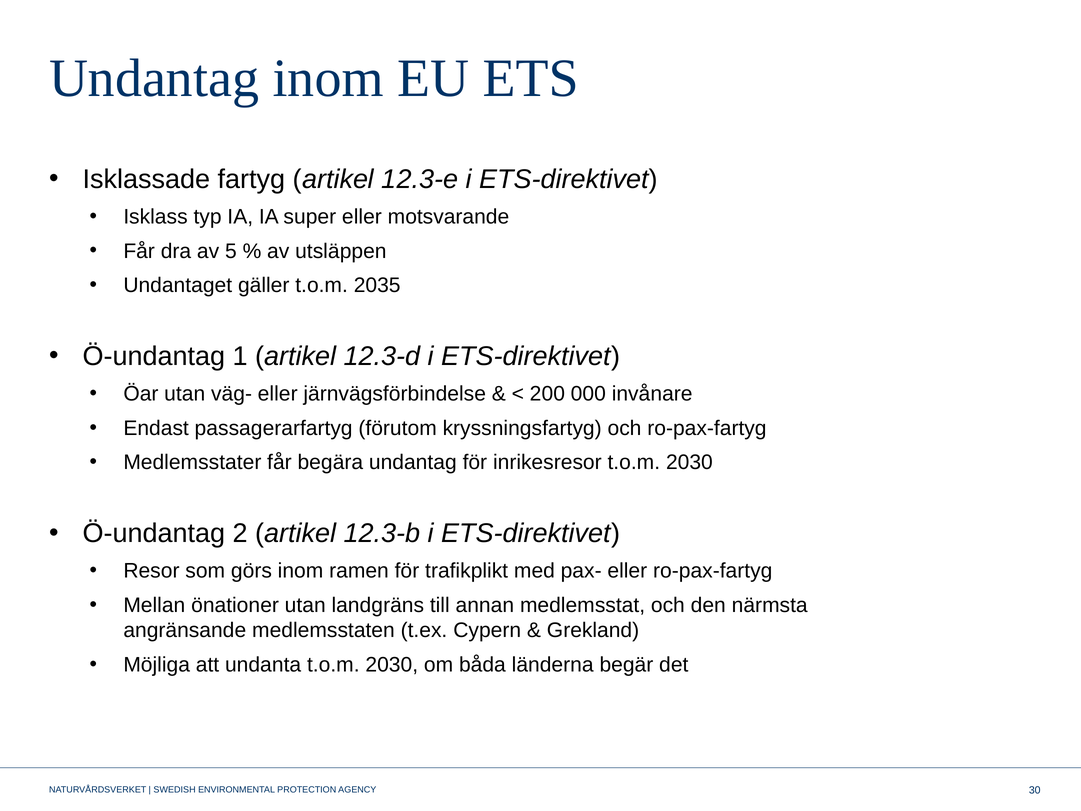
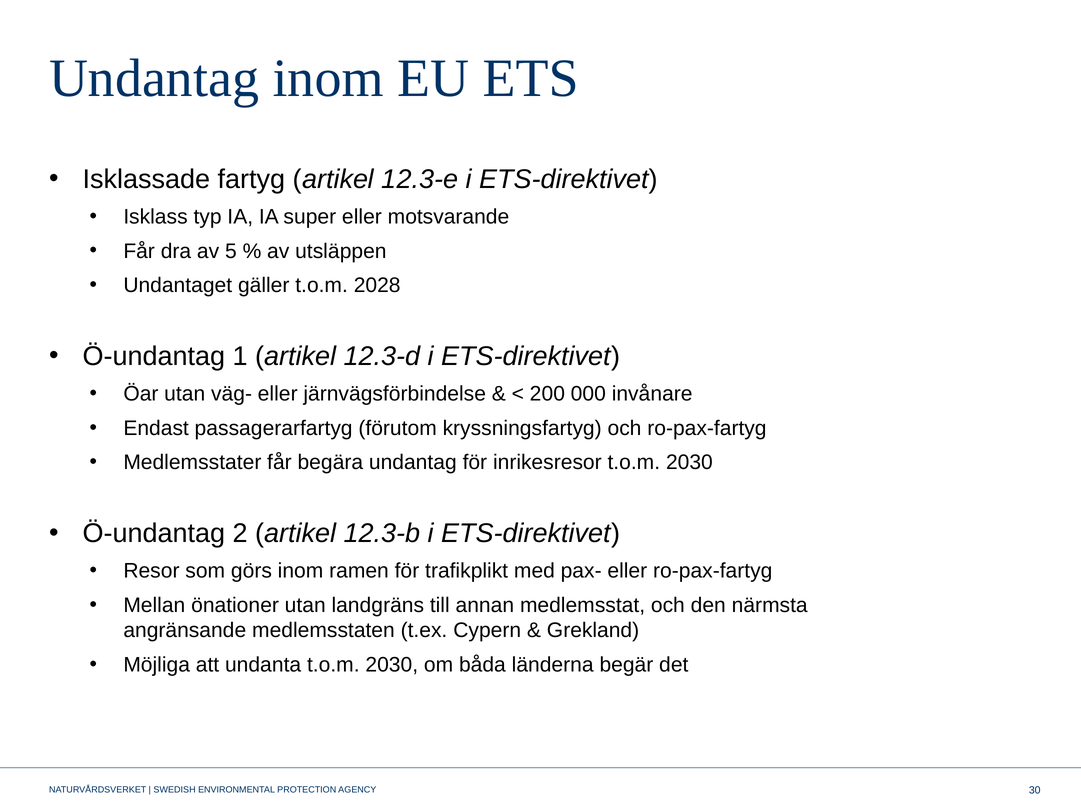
2035: 2035 -> 2028 (377, 285)
